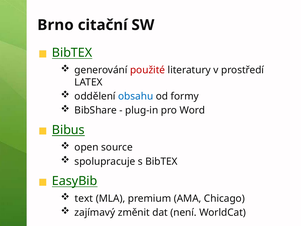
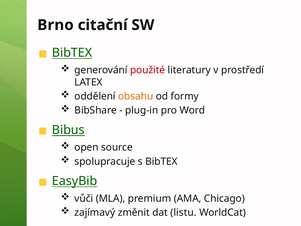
obsahu colour: blue -> orange (136, 96)
text: text -> vůči (84, 198)
není: není -> listu (183, 212)
